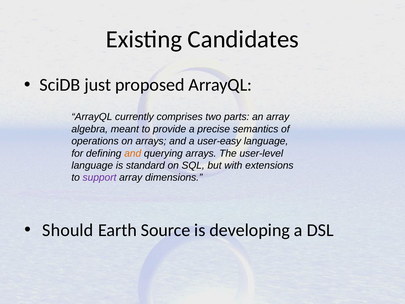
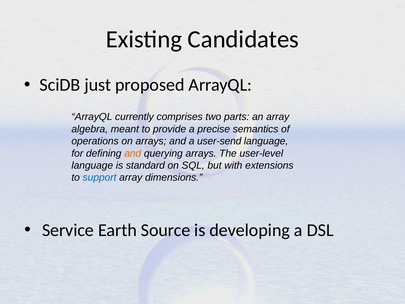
user-easy: user-easy -> user-send (219, 141)
support colour: purple -> blue (100, 178)
Should: Should -> Service (68, 230)
